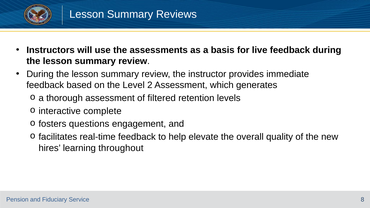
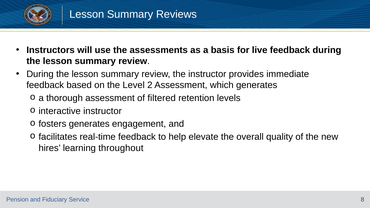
interactive complete: complete -> instructor (103, 111)
fosters questions: questions -> generates (89, 124)
